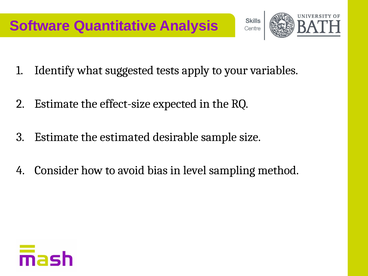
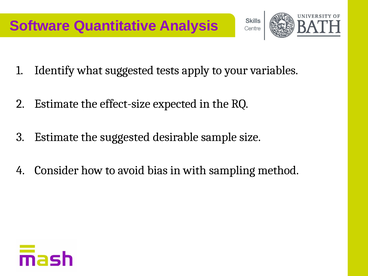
the estimated: estimated -> suggested (125, 137)
level: level -> with (195, 170)
